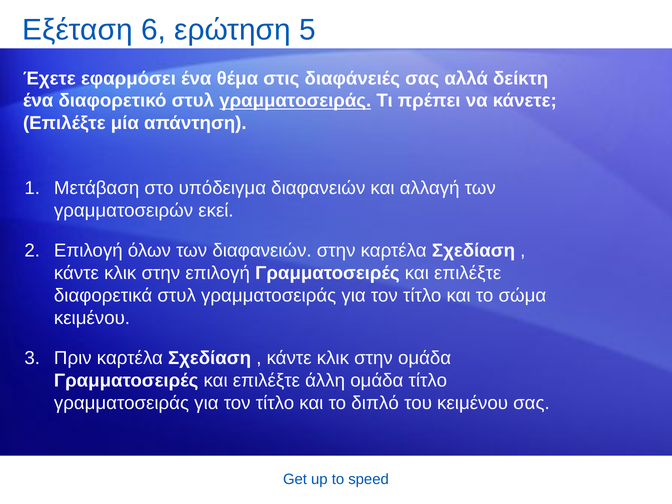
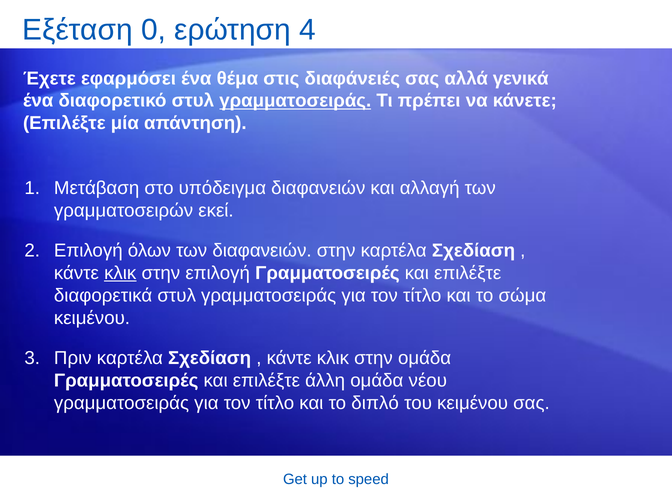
6: 6 -> 0 (154, 30)
5: 5 -> 4 (308, 30)
δείκτη: δείκτη -> γενικά (521, 78)
κλικ underline: none -> present (120, 273)
ομάδα τίτλο: τίτλο -> νέου (428, 380)
